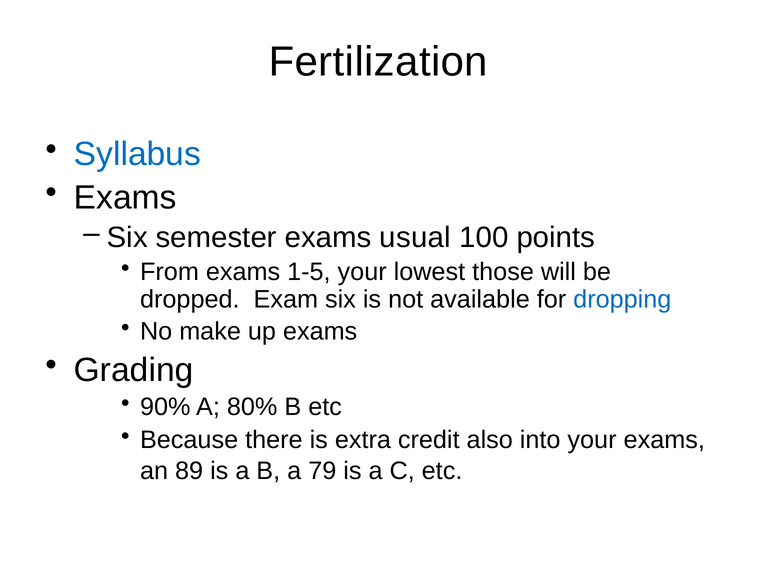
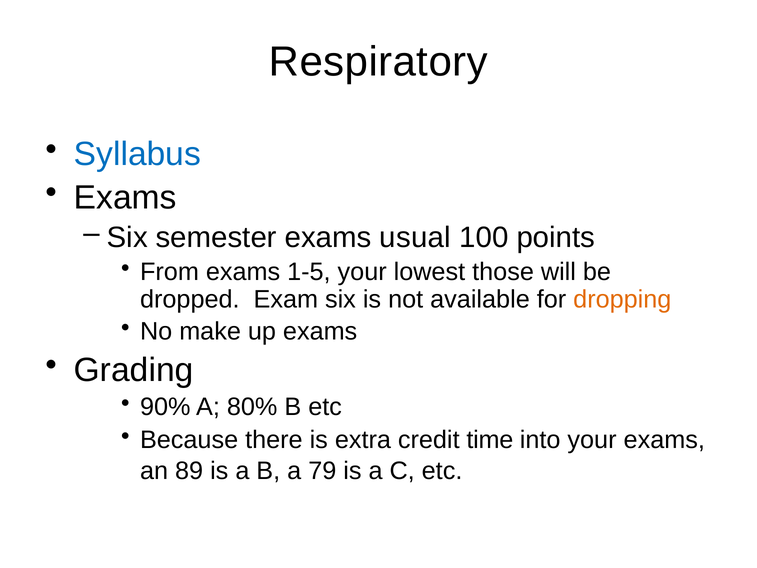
Fertilization: Fertilization -> Respiratory (378, 62)
dropping colour: blue -> orange (622, 299)
also: also -> time (490, 440)
